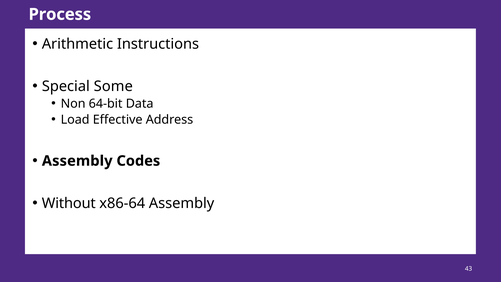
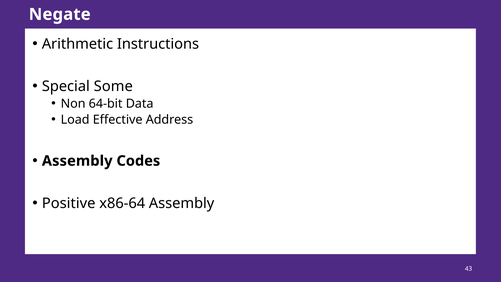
Process: Process -> Negate (60, 14)
Without: Without -> Positive (69, 203)
